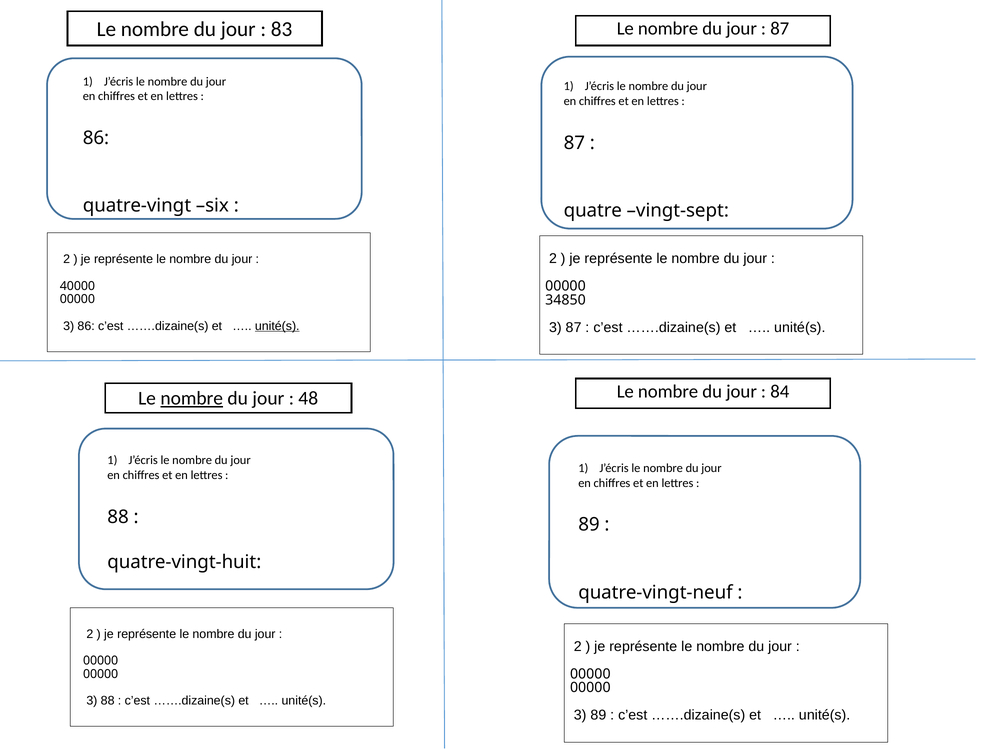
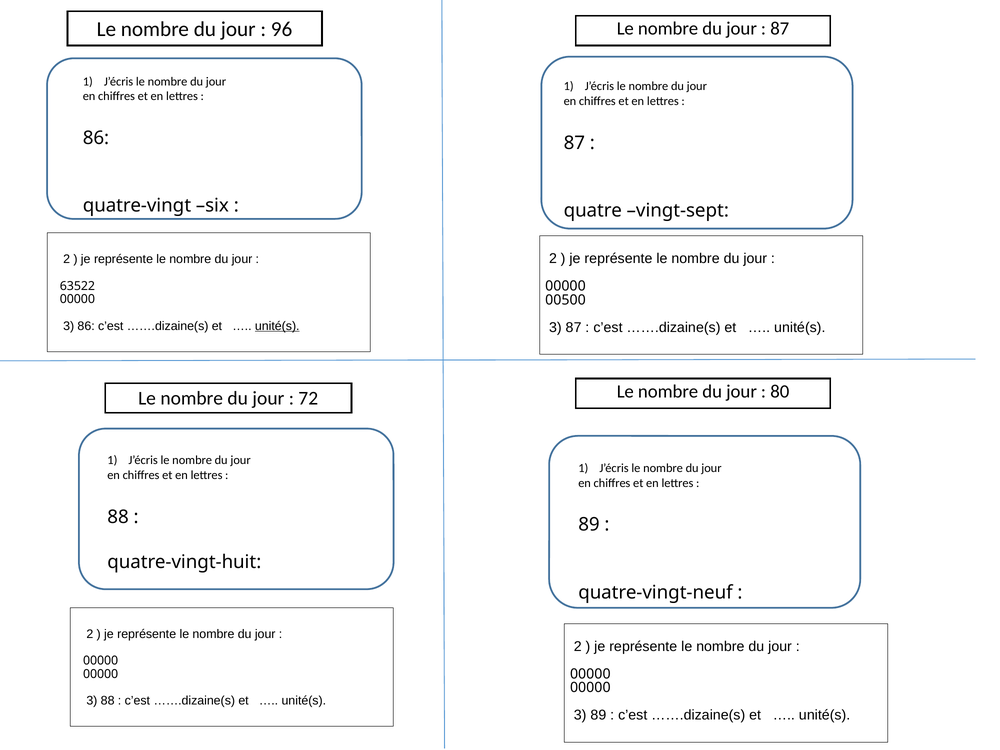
83: 83 -> 96 (282, 29)
40000: 40000 -> 63522 (77, 286)
34850: 34850 -> 00500 (566, 300)
84: 84 -> 80 (780, 391)
nombre underline: present -> none (192, 398)
48: 48 -> 72 (308, 398)
